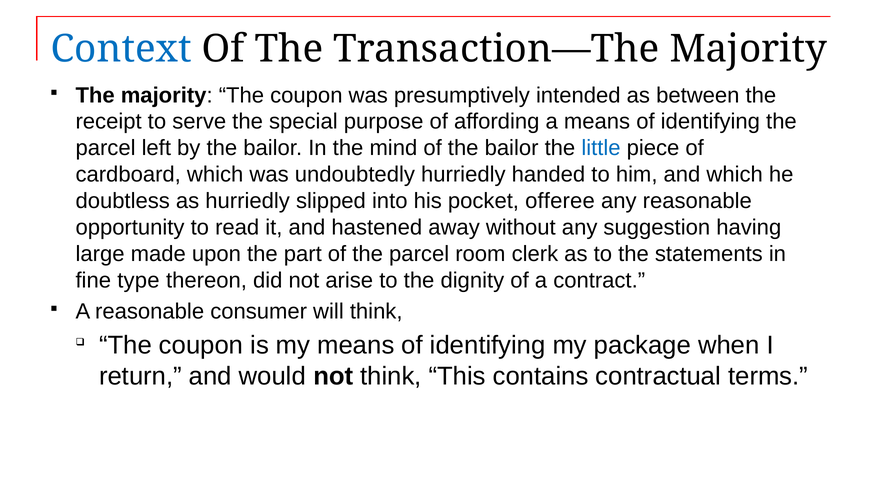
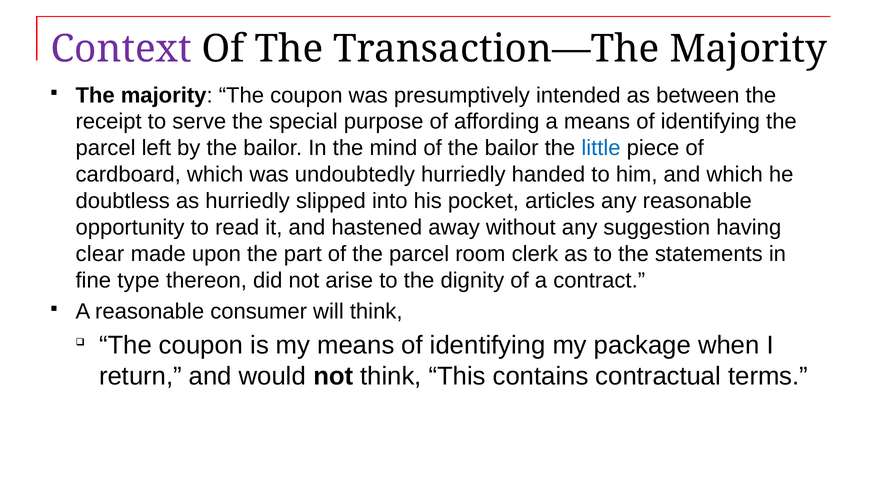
Context colour: blue -> purple (121, 49)
offeree: offeree -> articles (560, 201)
large: large -> clear (100, 254)
